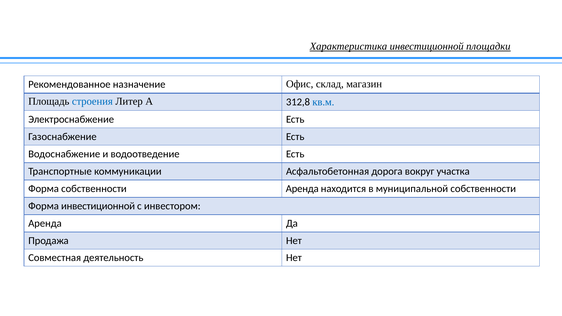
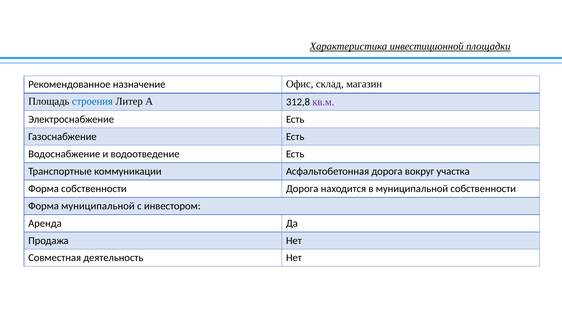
кв.м colour: blue -> purple (323, 102)
собственности Аренда: Аренда -> Дорога (302, 189)
Форма инвестиционной: инвестиционной -> муниципальной (98, 206)
